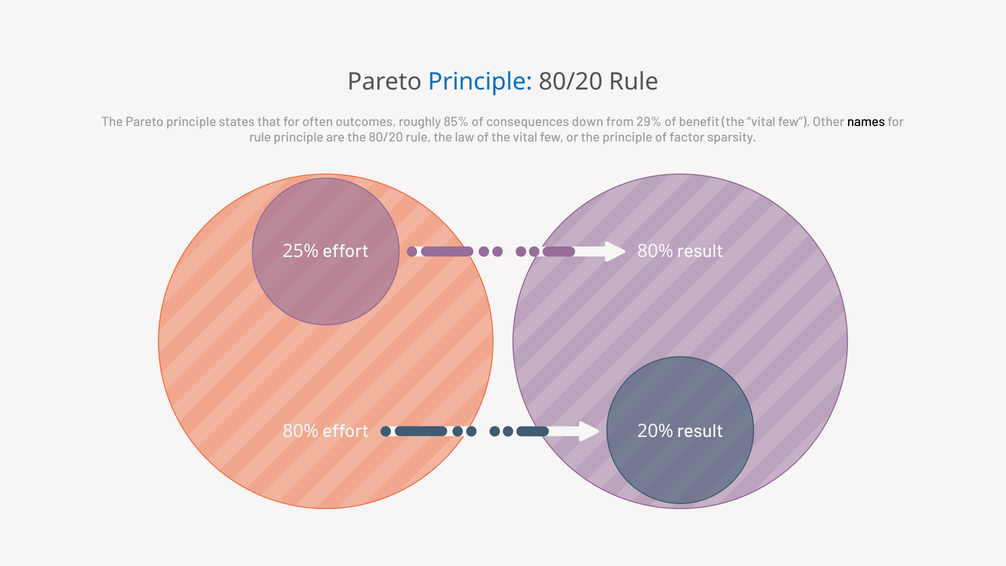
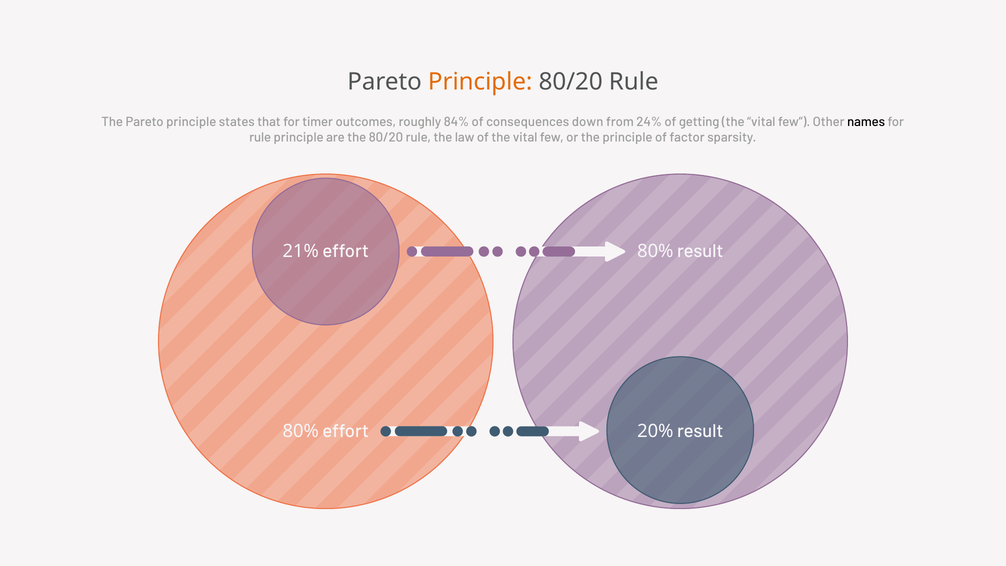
Principle colour: blue -> orange (480, 82)
often: often -> timer (318, 122)
85%: 85% -> 84% (456, 122)
29%: 29% -> 24% (649, 122)
benefit: benefit -> getting (699, 122)
25%: 25% -> 21% (301, 251)
